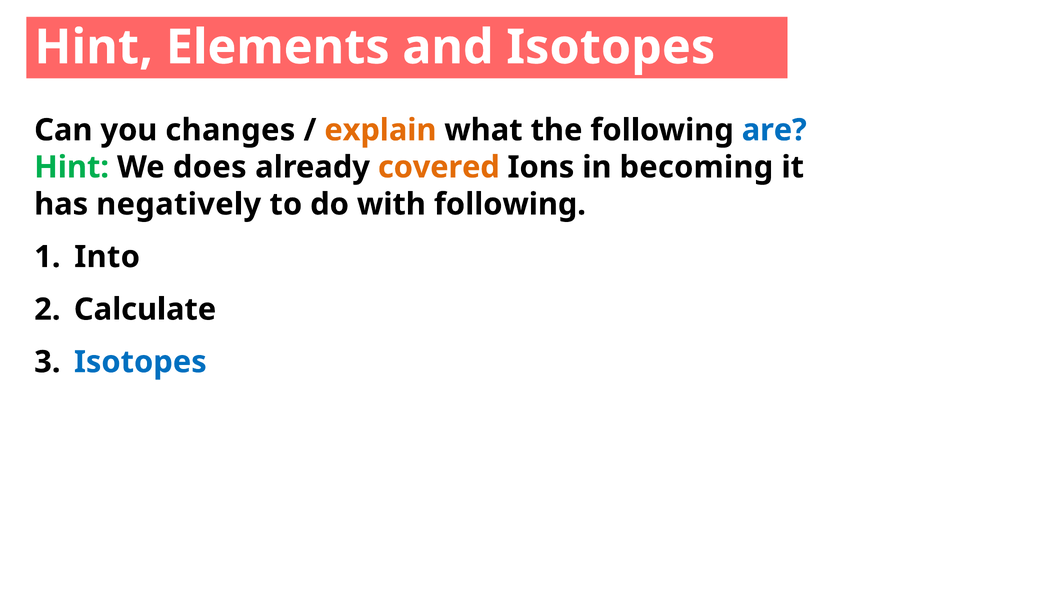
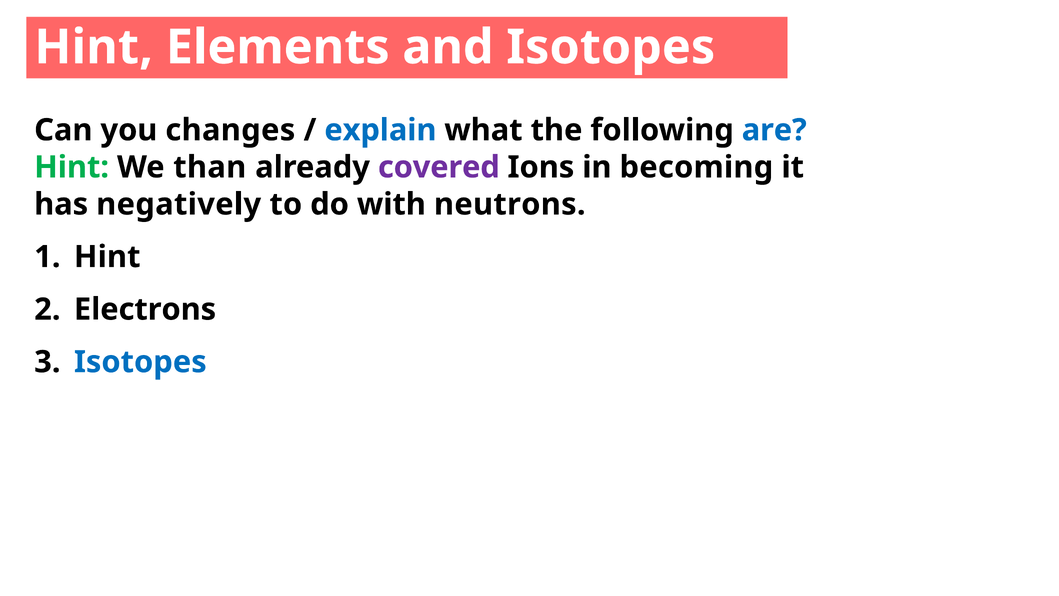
explain colour: orange -> blue (380, 130)
does: does -> than (210, 167)
covered colour: orange -> purple (439, 167)
with following: following -> neutrons (510, 204)
Into: Into -> Hint (107, 257)
Calculate: Calculate -> Electrons (145, 309)
